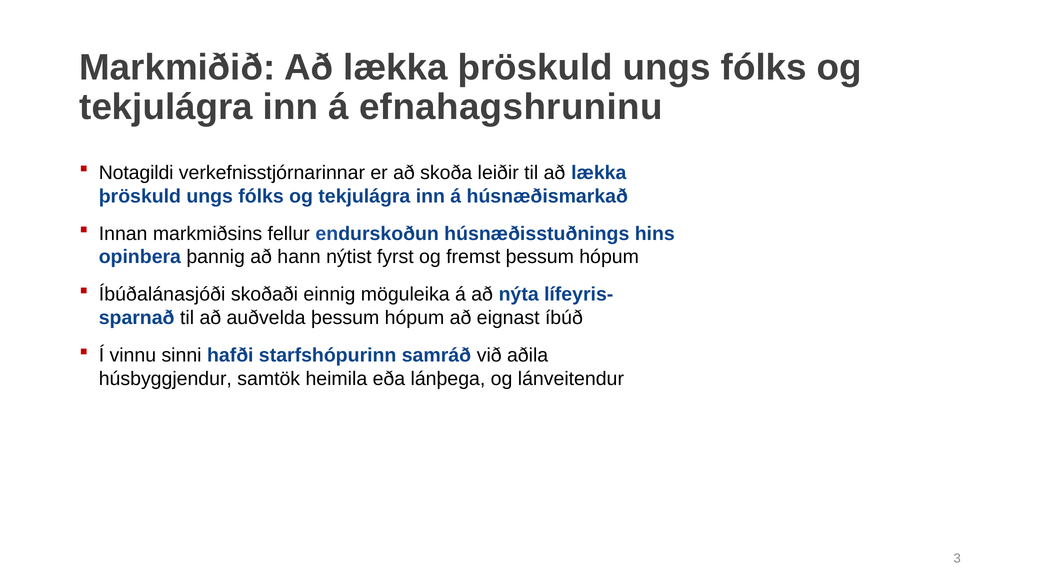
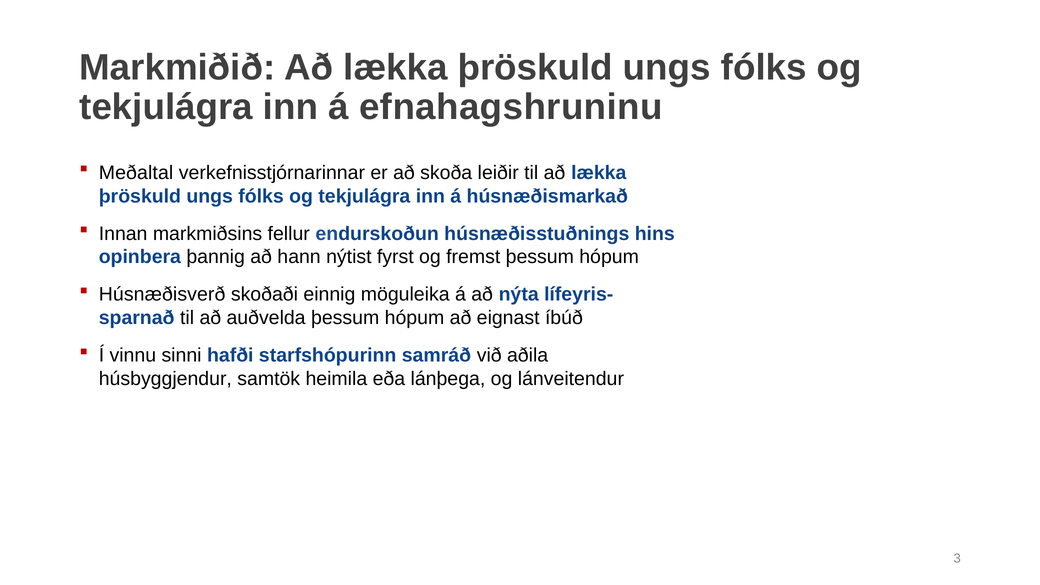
Notagildi: Notagildi -> Meðaltal (136, 173)
Íbúðalánasjóði: Íbúðalánasjóði -> Húsnæðisverð (162, 294)
